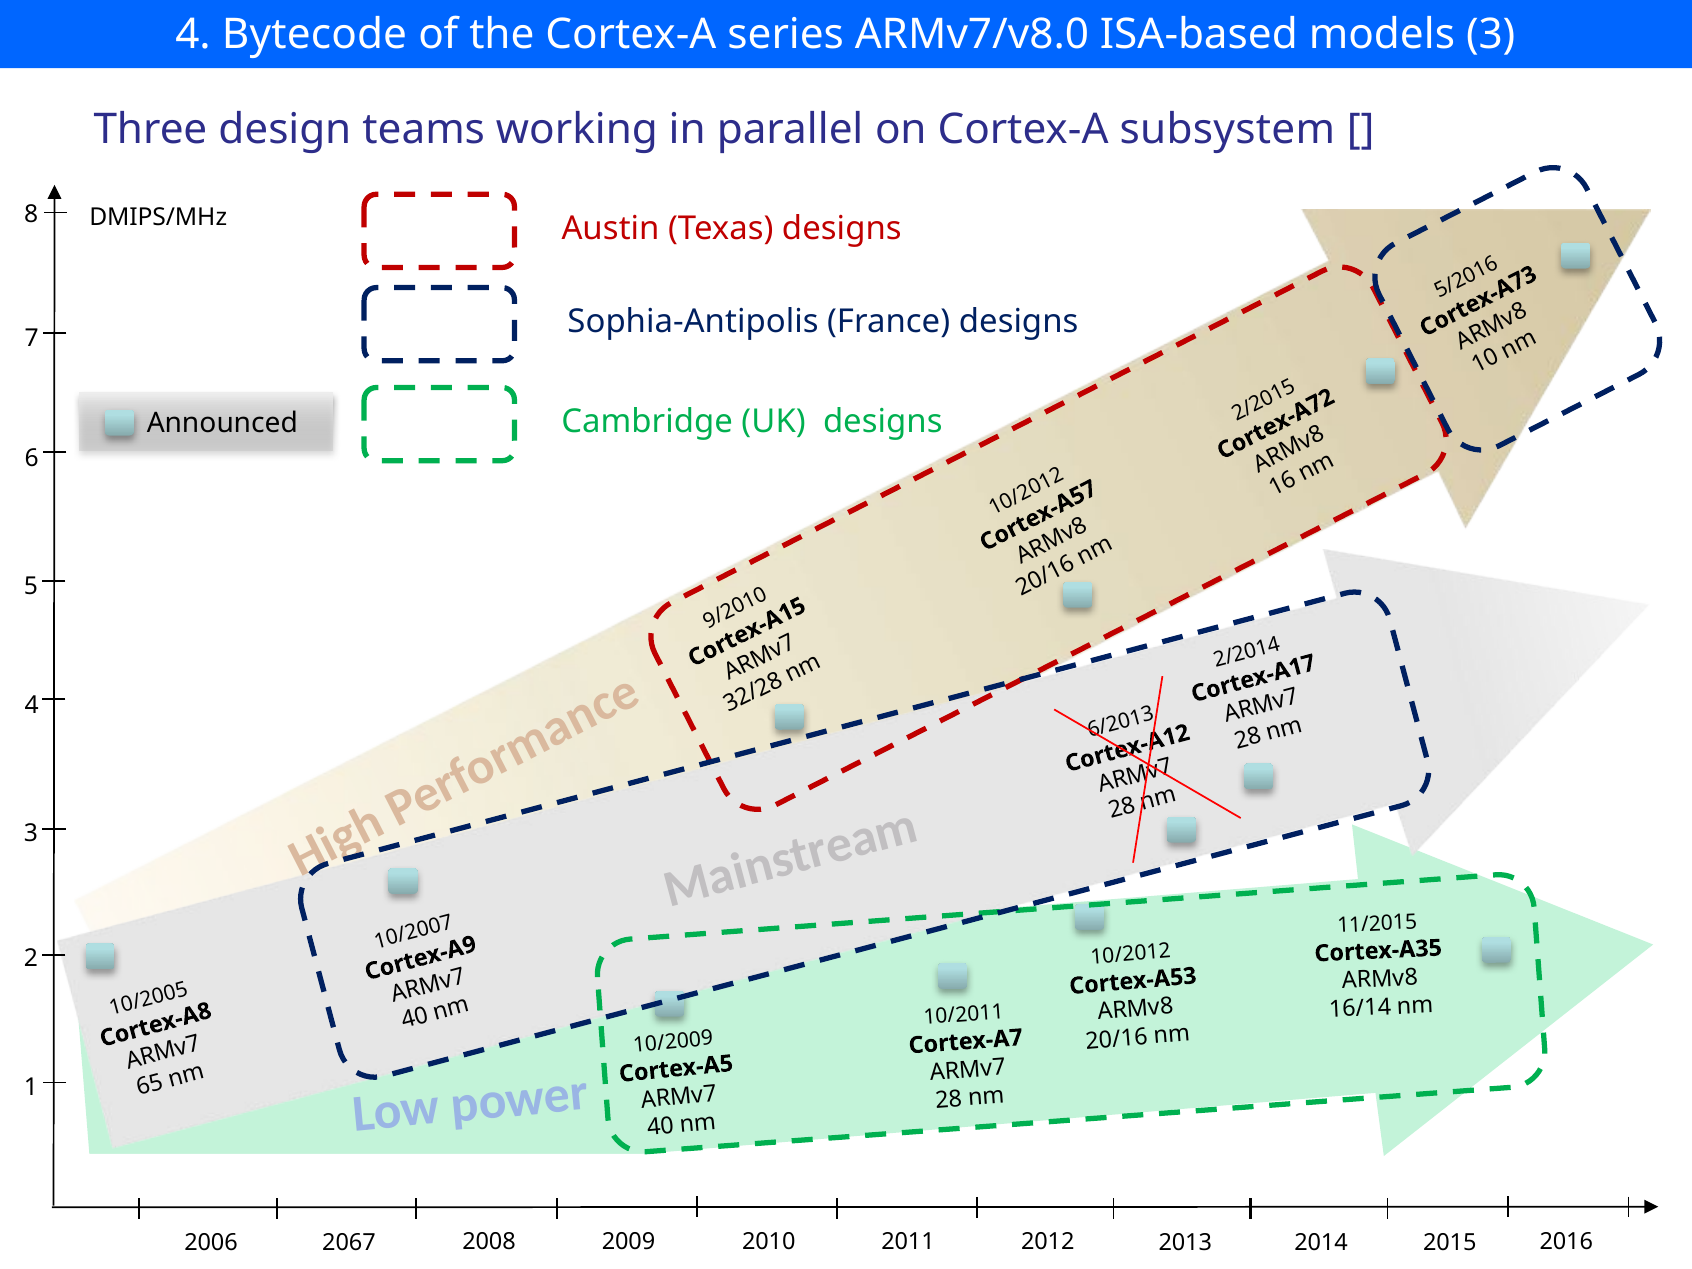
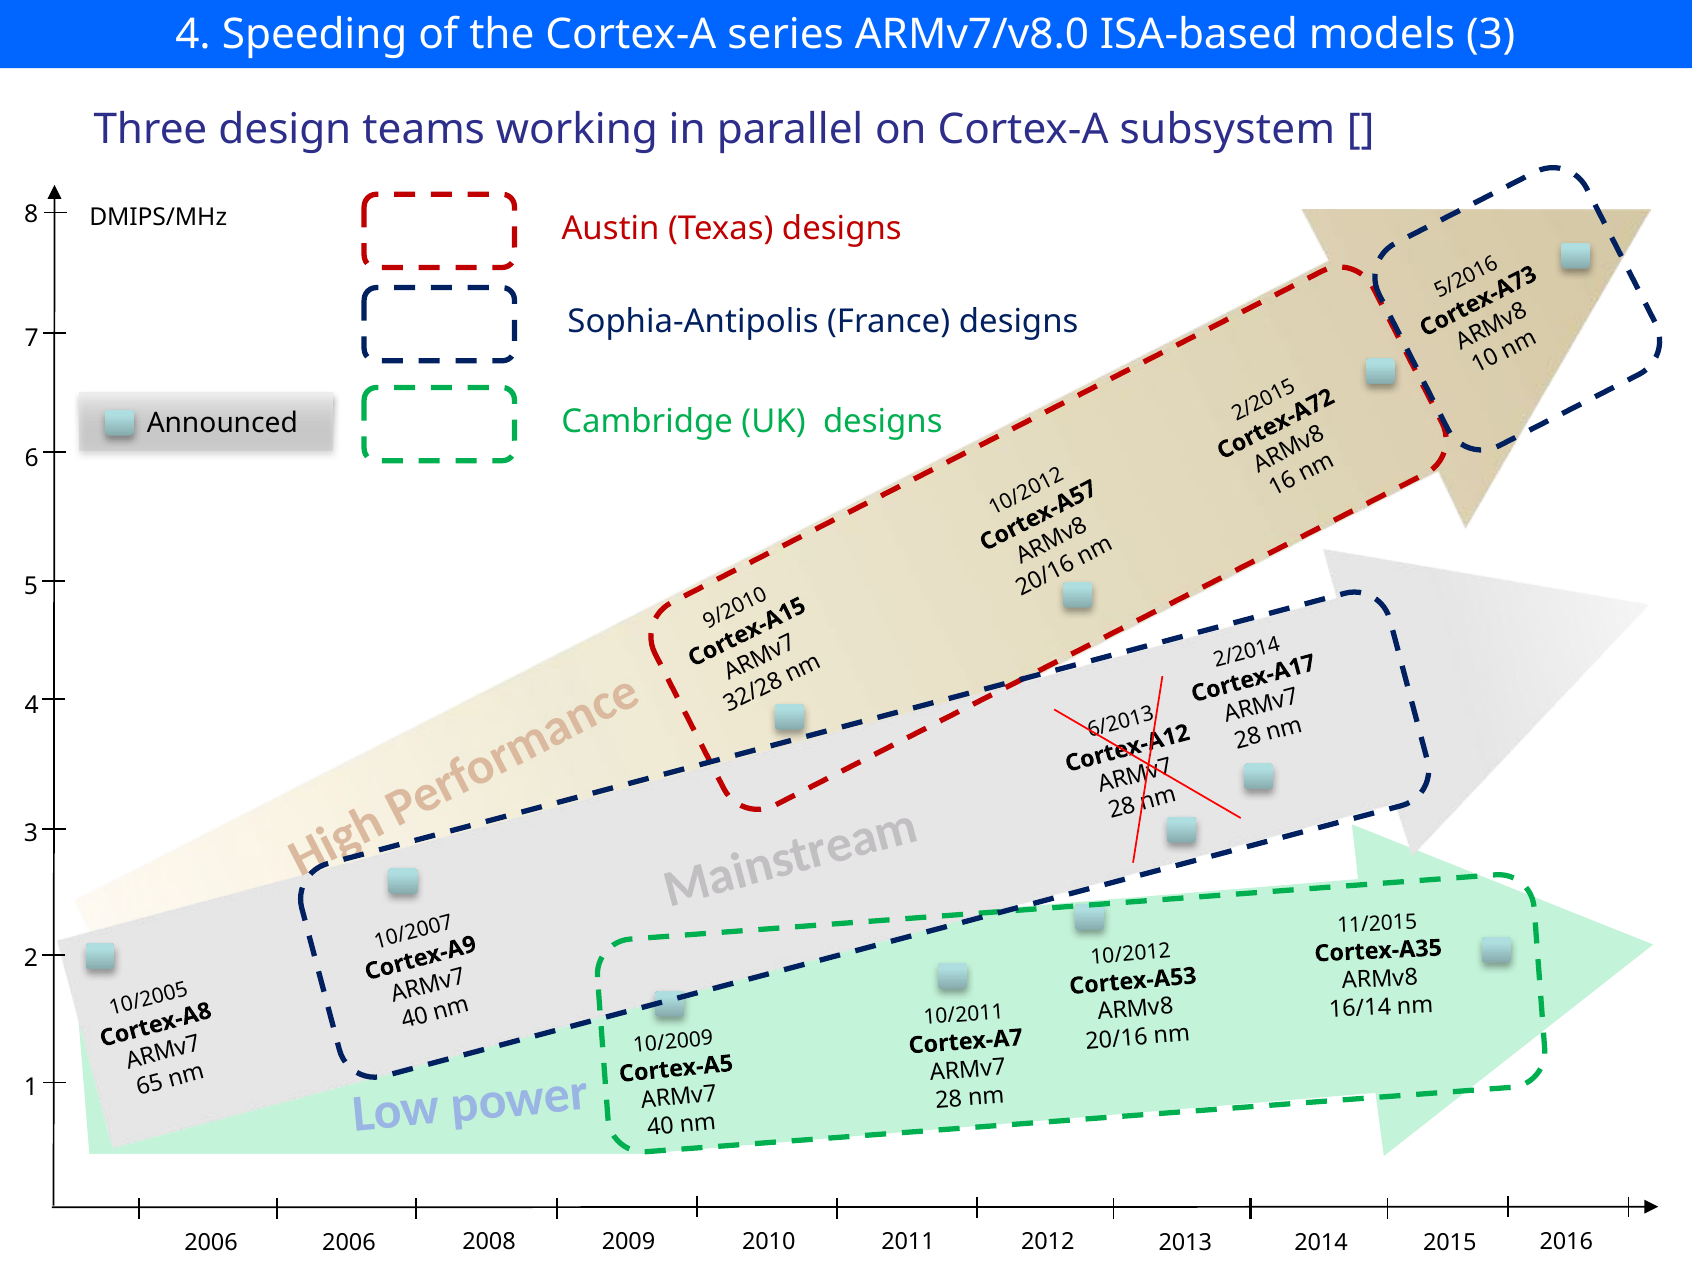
Bytecode: Bytecode -> Speeding (315, 35)
2006 2067: 2067 -> 2006 (349, 1243)
